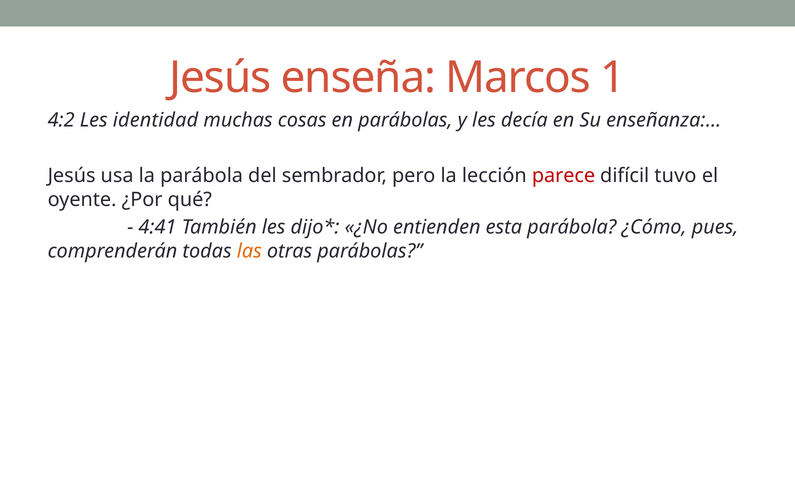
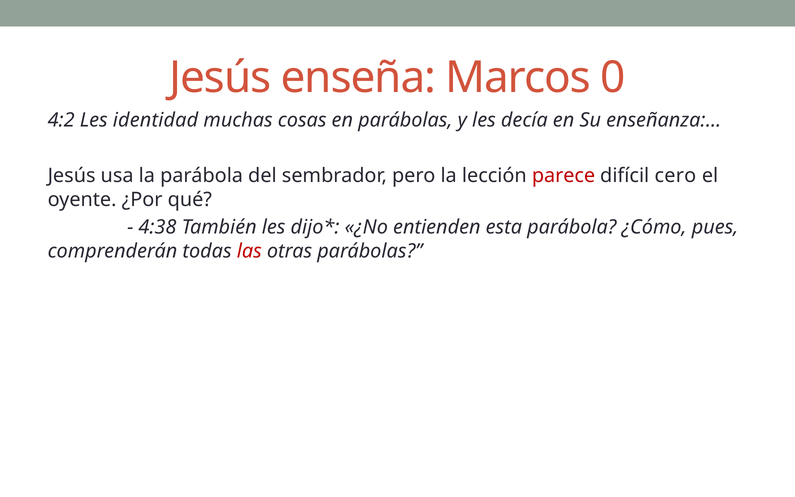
1: 1 -> 0 (613, 78)
tuvo: tuvo -> cero (675, 176)
4:41: 4:41 -> 4:38 (157, 227)
las colour: orange -> red (249, 251)
